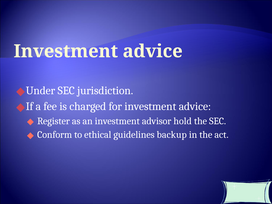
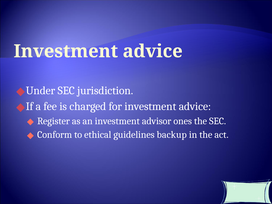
hold: hold -> ones (183, 121)
